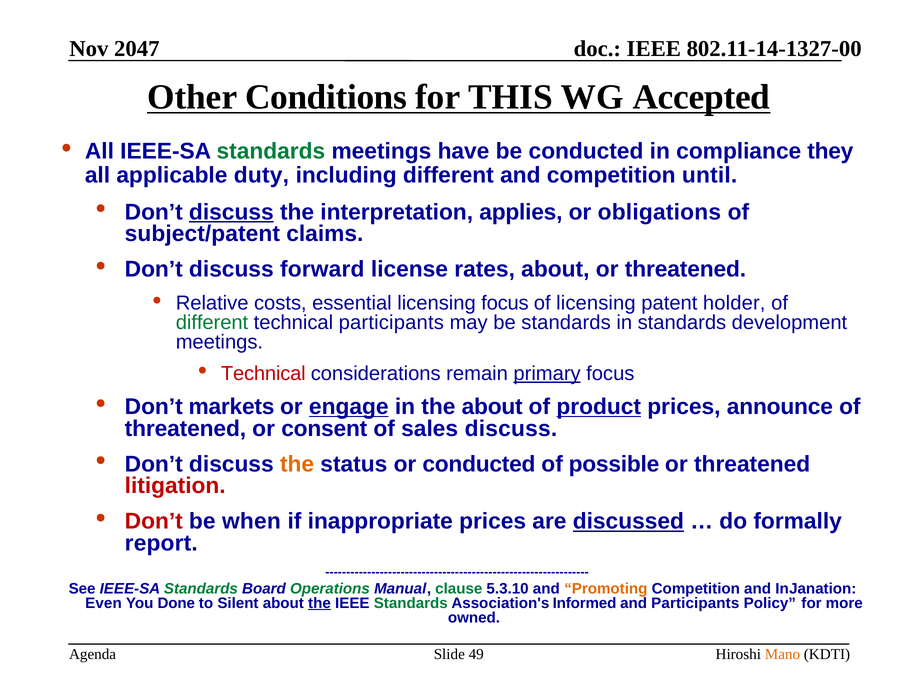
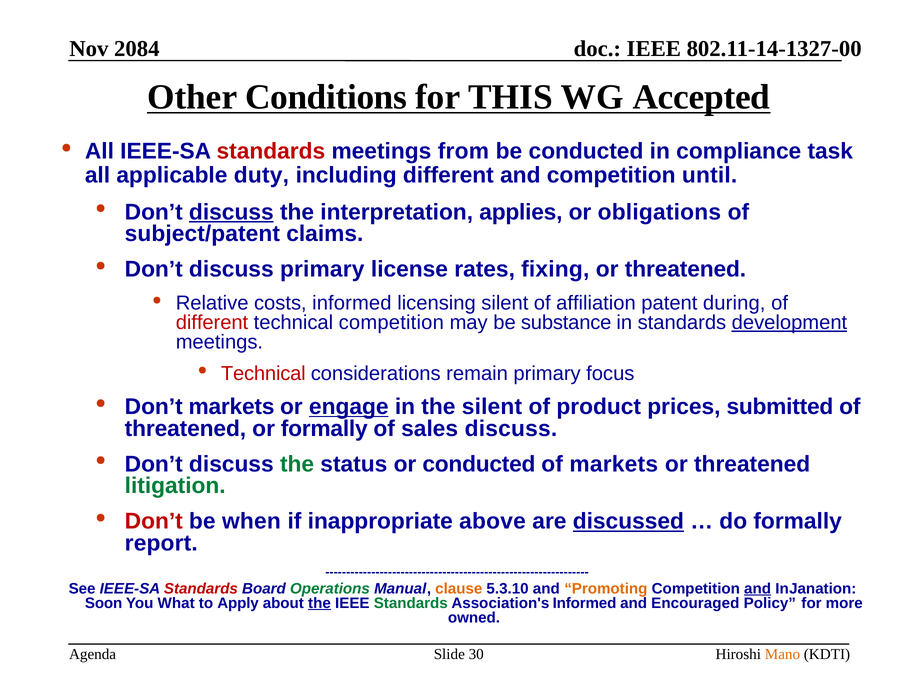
2047: 2047 -> 2084 (137, 49)
standards colour: green -> red (271, 151)
have: have -> from (463, 151)
they: they -> task (830, 151)
discuss forward: forward -> primary (322, 270)
rates about: about -> fixing (555, 270)
costs essential: essential -> informed (352, 303)
licensing focus: focus -> silent (505, 303)
of licensing: licensing -> affiliation (596, 303)
holder: holder -> during (734, 303)
different colour: green -> red (212, 323)
technical participants: participants -> competition (391, 323)
be standards: standards -> substance (566, 323)
development underline: none -> present (789, 323)
primary underline: present -> none (547, 374)
the about: about -> silent (492, 407)
product underline: present -> none (599, 407)
announce: announce -> submitted (780, 407)
or consent: consent -> formally (324, 429)
the colour: orange -> green (297, 464)
of possible: possible -> markets (614, 464)
litigation colour: red -> green (175, 486)
inappropriate prices: prices -> above (492, 522)
Standards colour: green -> red (201, 589)
clause colour: green -> orange (459, 589)
and underline: none -> present (758, 589)
Even: Even -> Soon (104, 604)
Done: Done -> What (176, 604)
Silent: Silent -> Apply (238, 604)
and Participants: Participants -> Encouraged (695, 604)
49: 49 -> 30 (476, 655)
